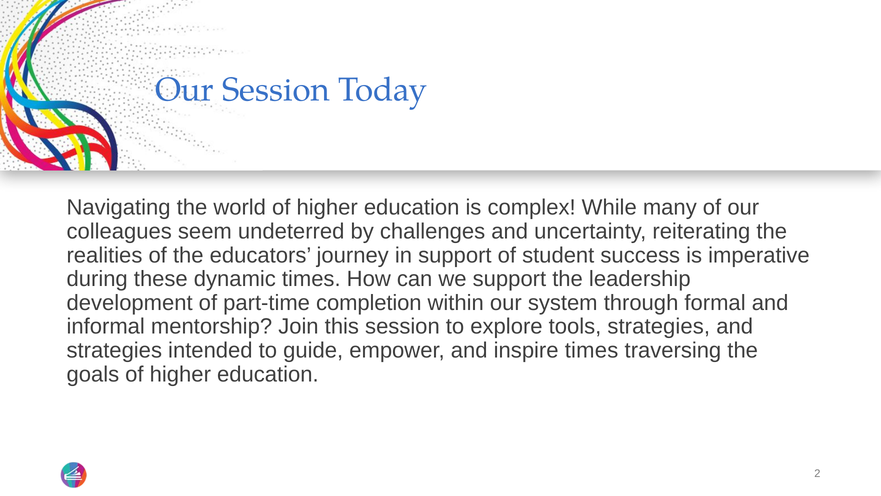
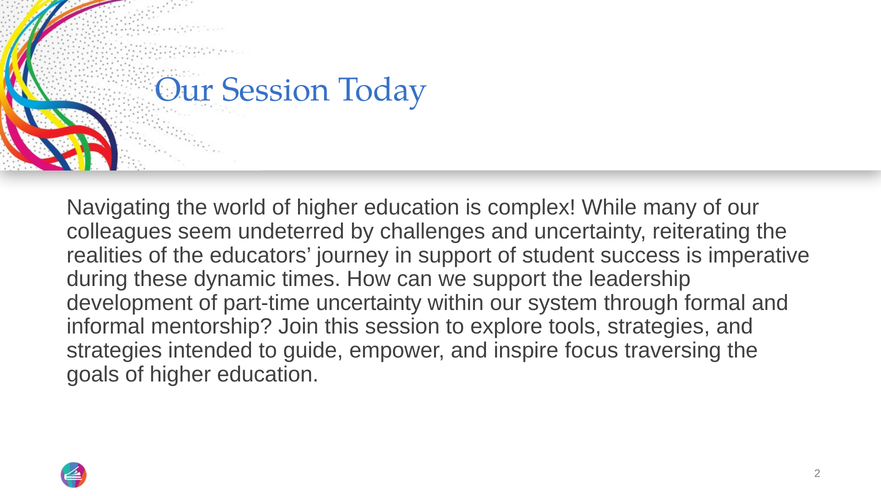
part-time completion: completion -> uncertainty (369, 303)
inspire times: times -> focus (592, 350)
